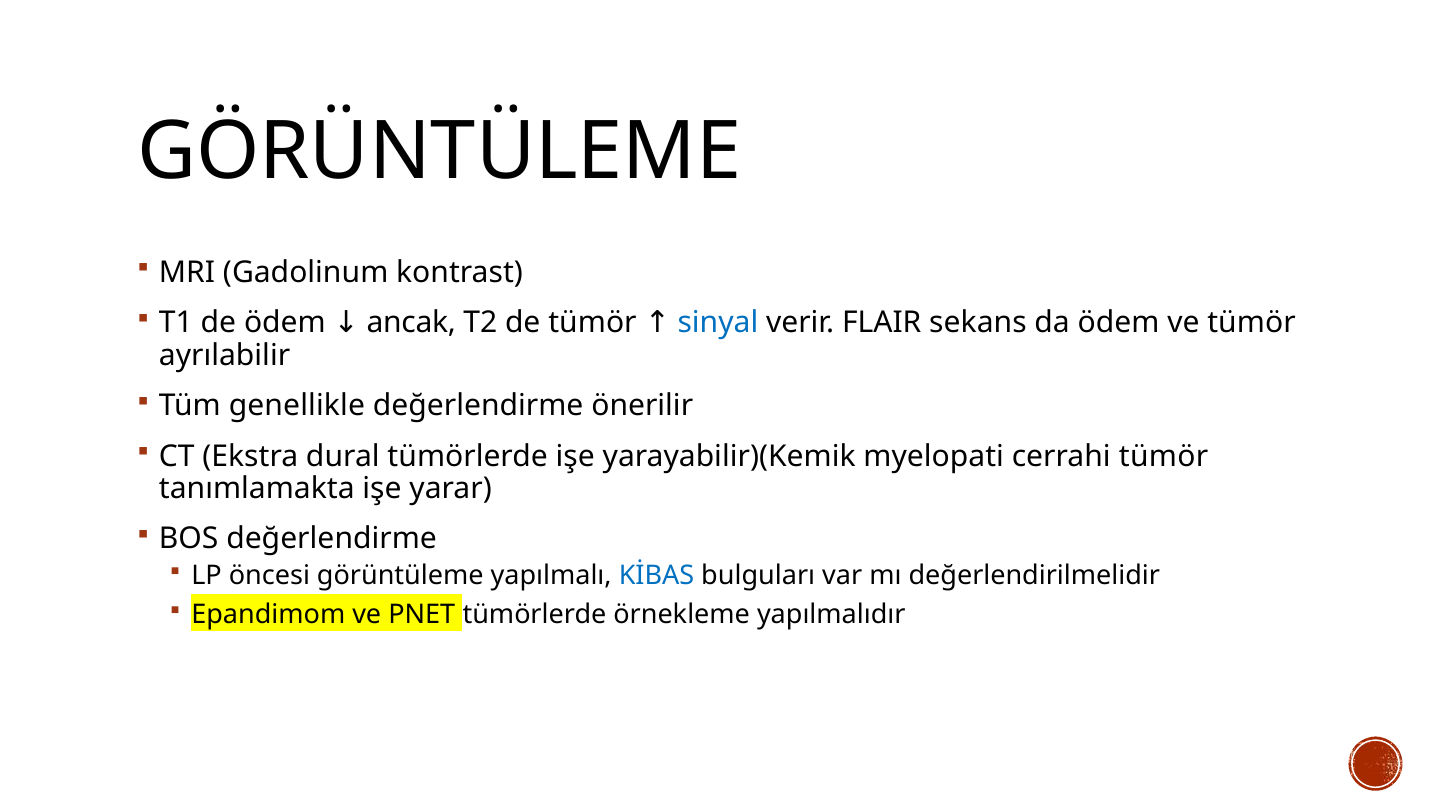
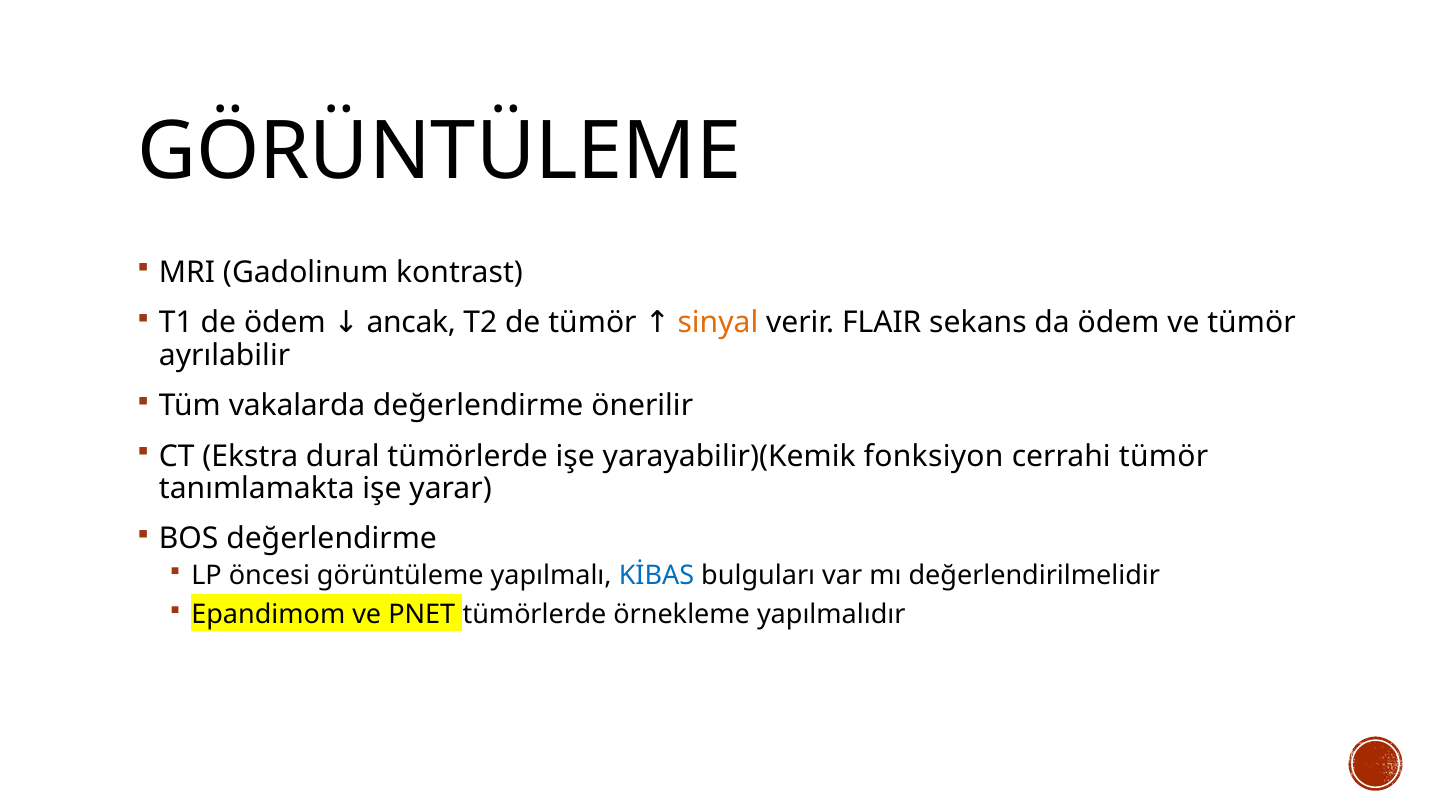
sinyal colour: blue -> orange (718, 323)
genellikle: genellikle -> vakalarda (297, 406)
myelopati: myelopati -> fonksiyon (934, 456)
